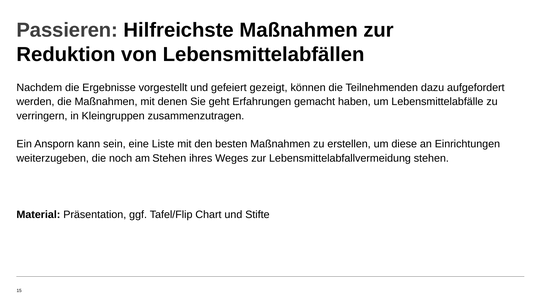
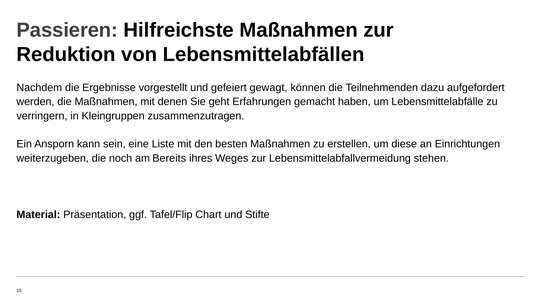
gezeigt: gezeigt -> gewagt (269, 88)
am Stehen: Stehen -> Bereits (169, 158)
